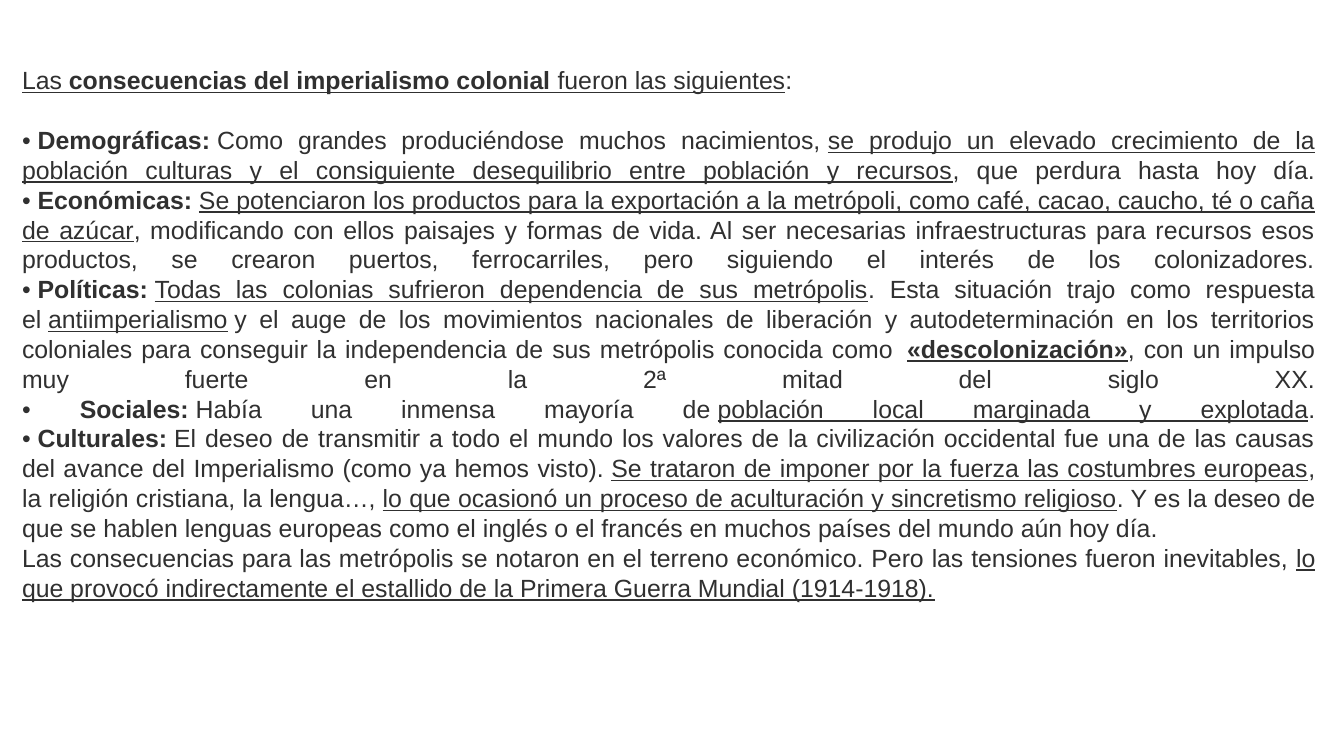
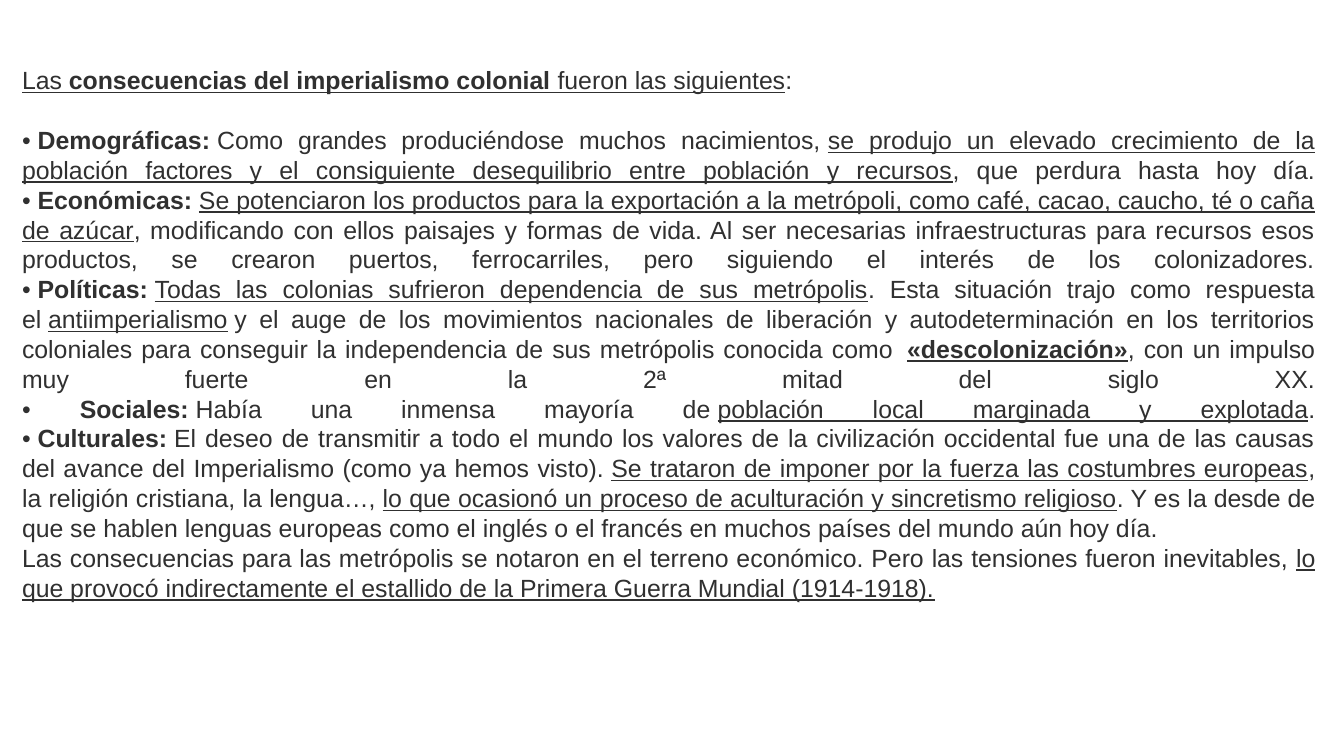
culturas: culturas -> factores (189, 171)
la deseo: deseo -> desde (1247, 499)
